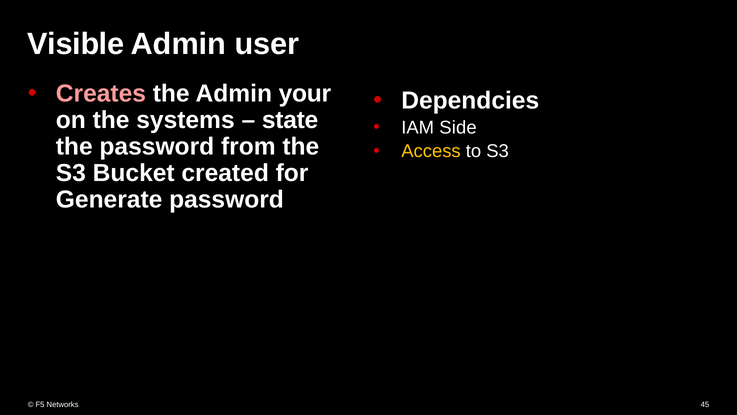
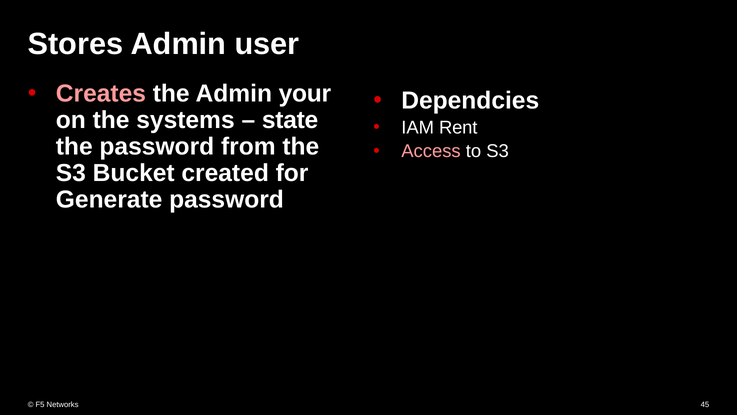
Visible: Visible -> Stores (76, 44)
Side: Side -> Rent (458, 127)
Access colour: yellow -> pink (431, 151)
